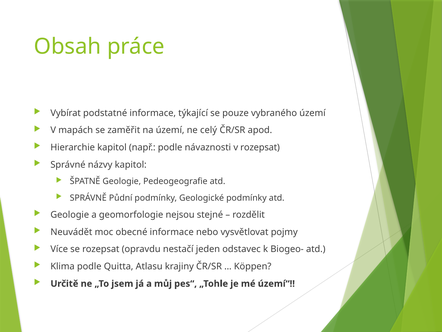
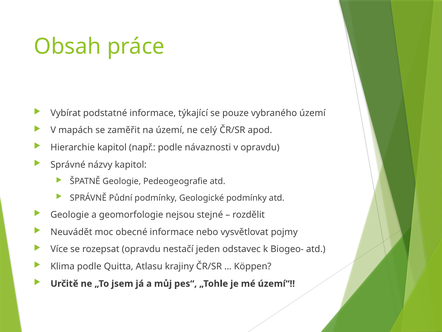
v rozepsat: rozepsat -> opravdu (260, 147)
